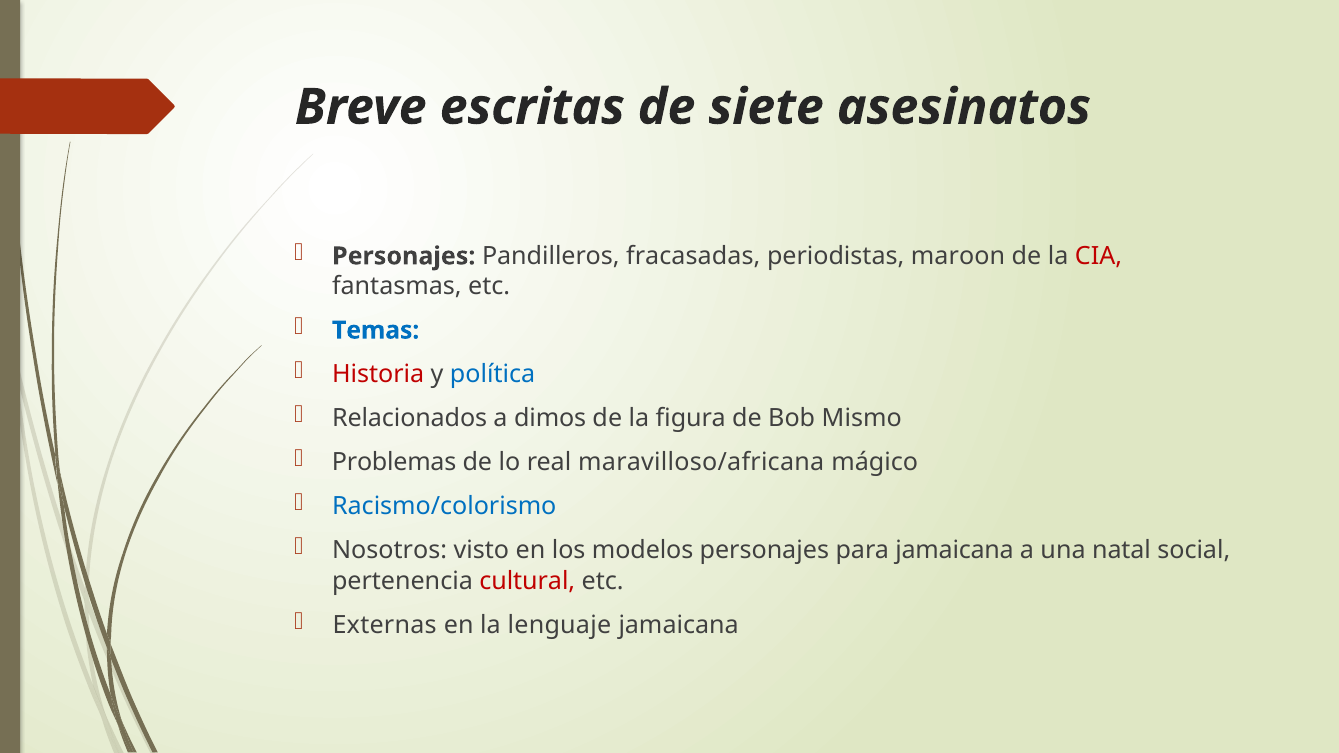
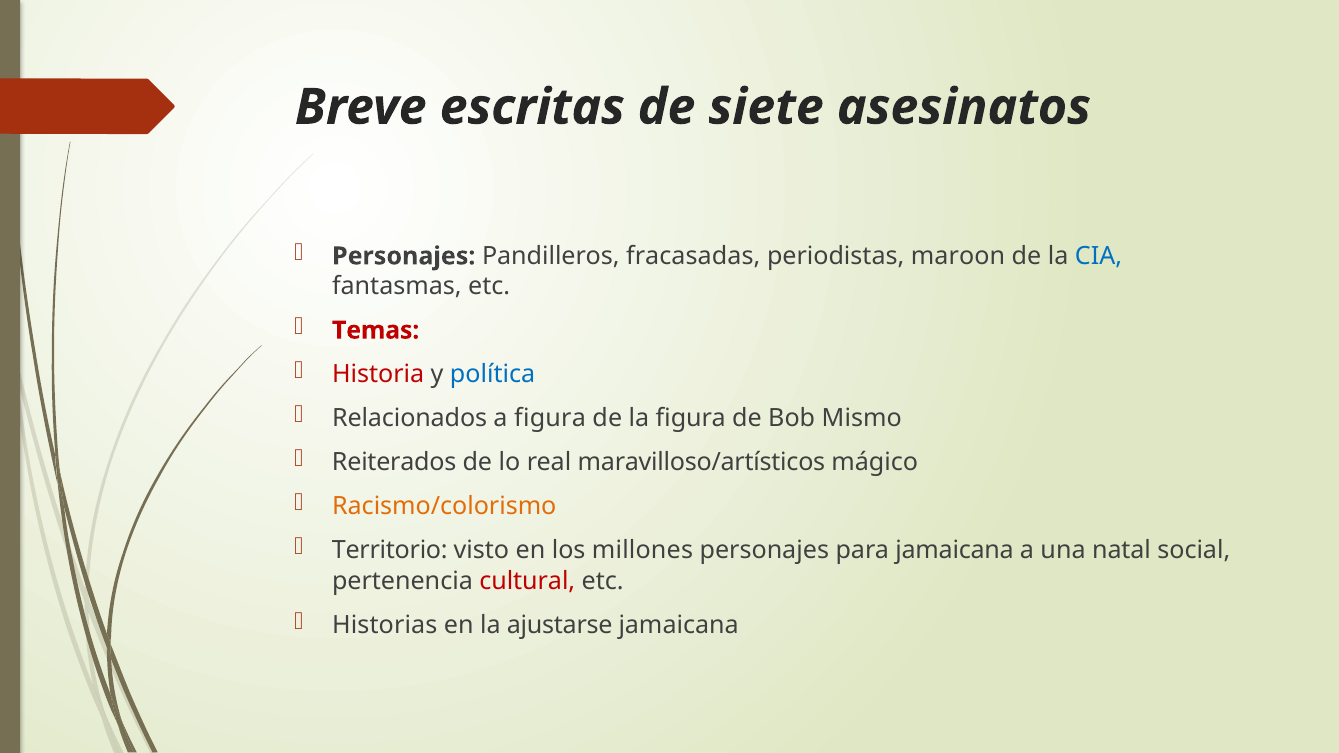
CIA colour: red -> blue (1098, 256)
Temas colour: blue -> red (376, 330)
a dimos: dimos -> figura (550, 419)
Problemas: Problemas -> Reiterados (394, 463)
maravilloso/africana: maravilloso/africana -> maravilloso/artísticos (701, 463)
Racismo/colorismo colour: blue -> orange (444, 507)
Nosotros: Nosotros -> Territorio (390, 551)
modelos: modelos -> millones (643, 551)
Externas: Externas -> Historias (385, 625)
lenguaje: lenguaje -> ajustarse (560, 625)
